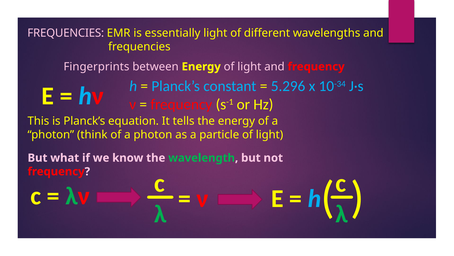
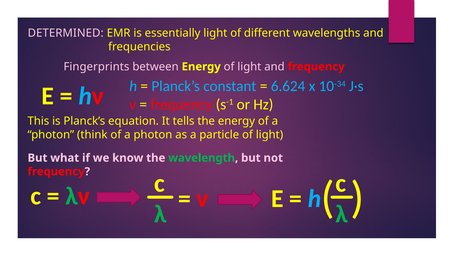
FREQUENCIES: FREQUENCIES -> DETERMINED (66, 33)
5.296: 5.296 -> 6.624 (288, 86)
